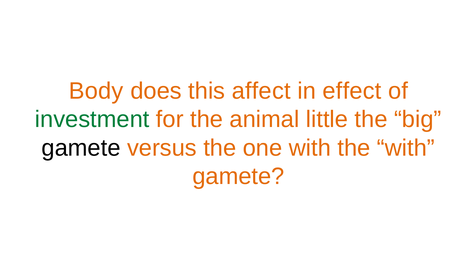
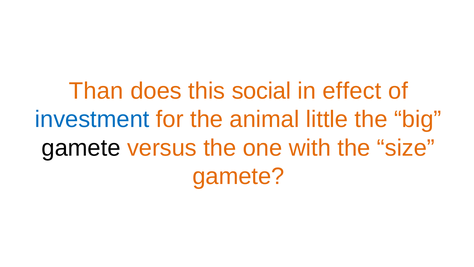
Body: Body -> Than (96, 91)
affect: affect -> social (261, 91)
investment colour: green -> blue (92, 119)
the with: with -> size (406, 148)
